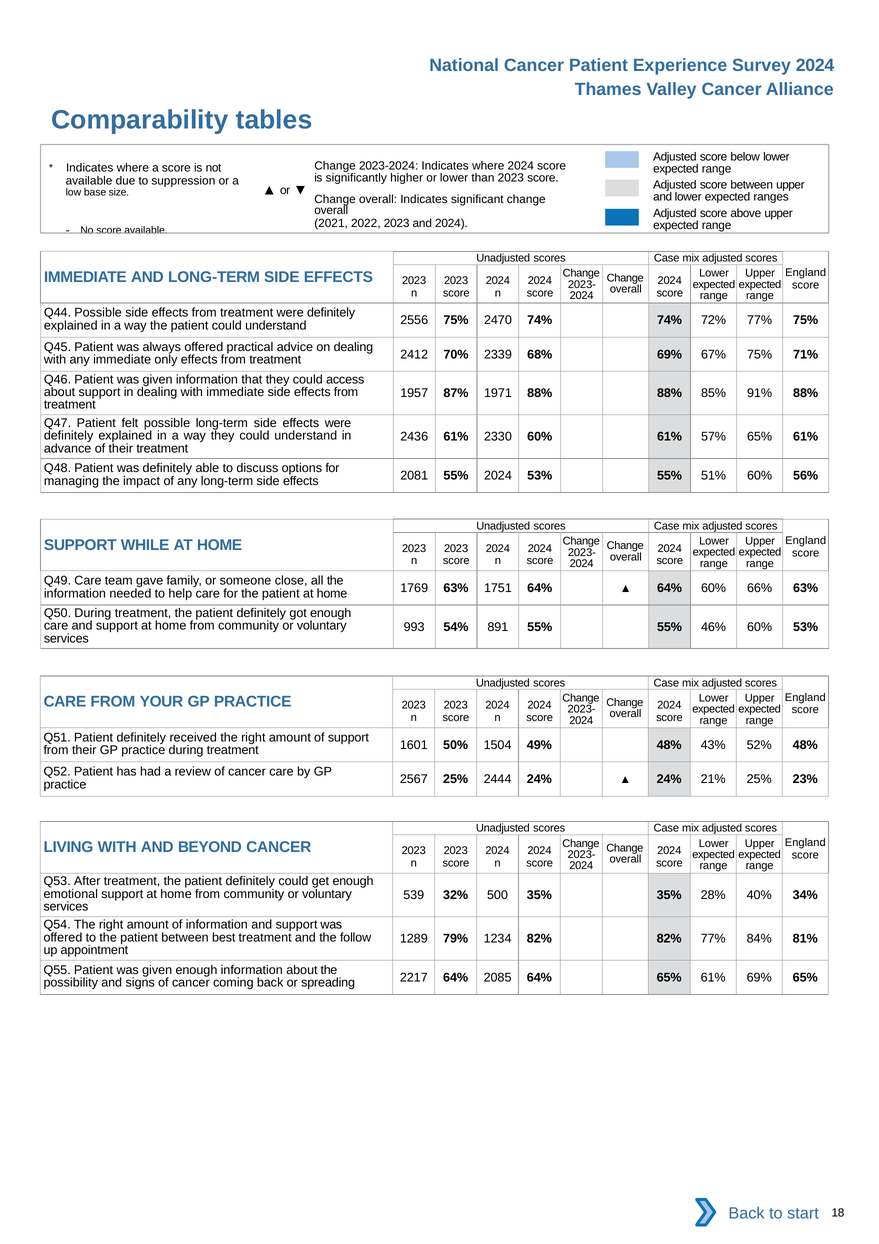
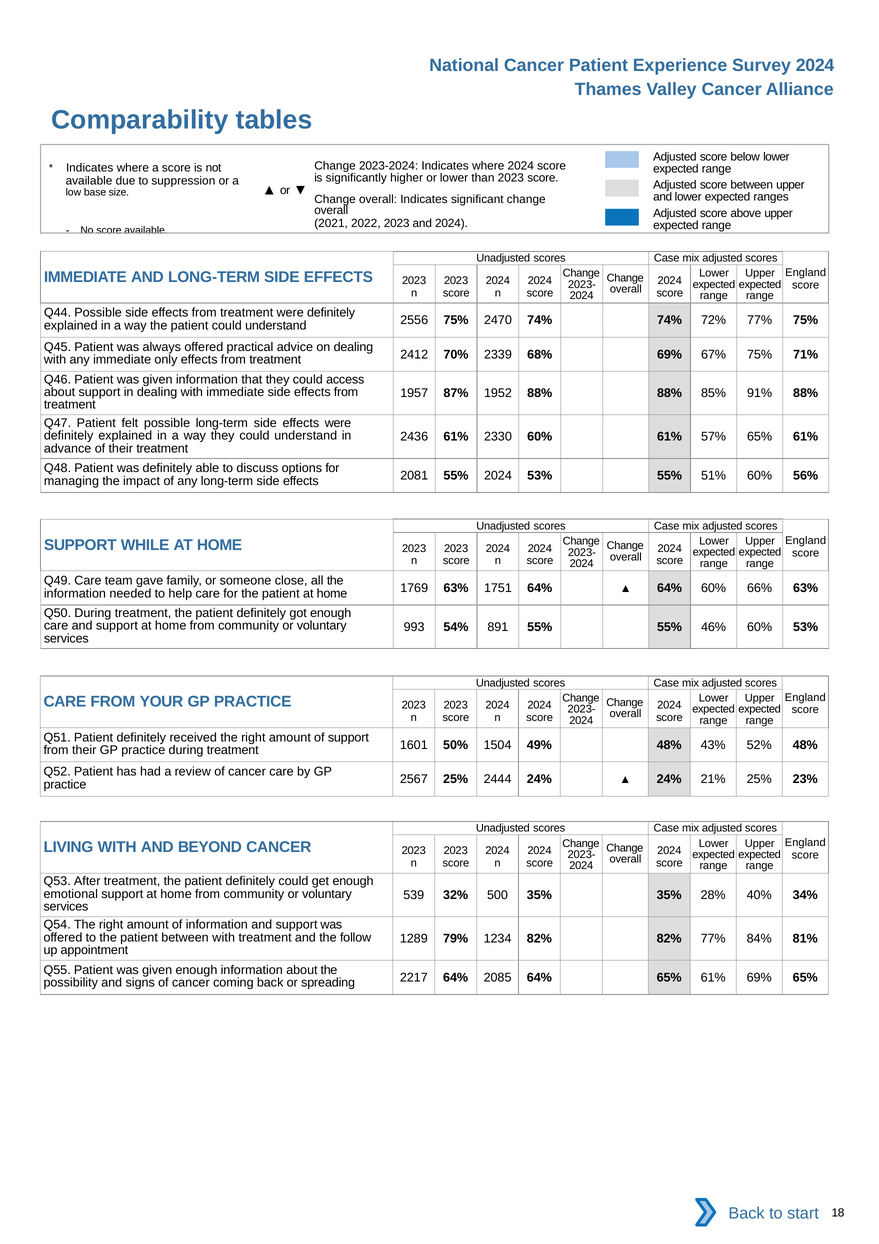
1971: 1971 -> 1952 (498, 393)
between best: best -> with (224, 937)
